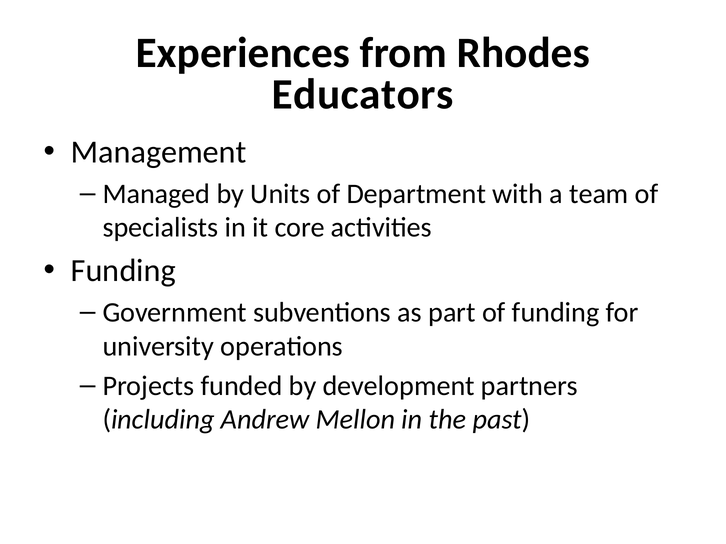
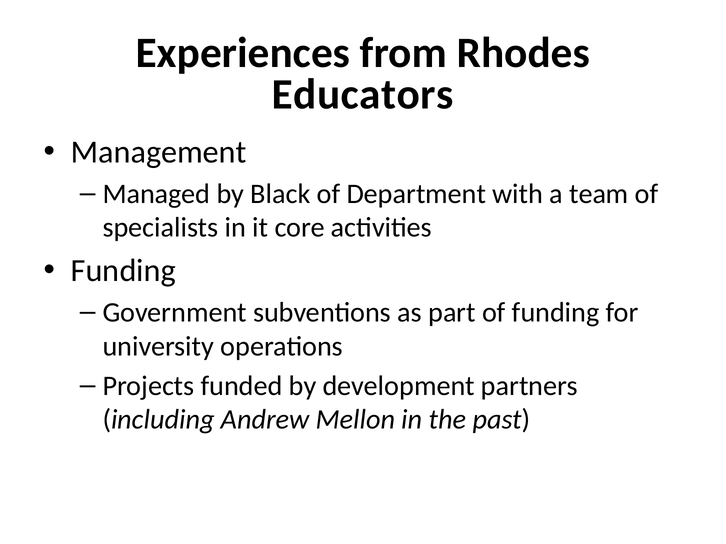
Units: Units -> Black (280, 194)
